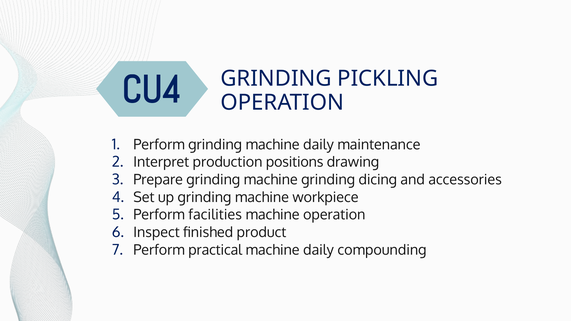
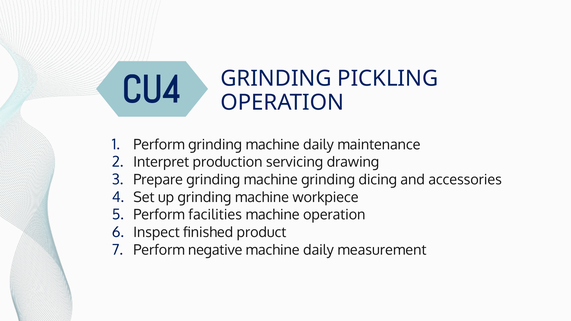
positions: positions -> servicing (295, 162)
practical: practical -> negative (215, 250)
compounding: compounding -> measurement (382, 250)
